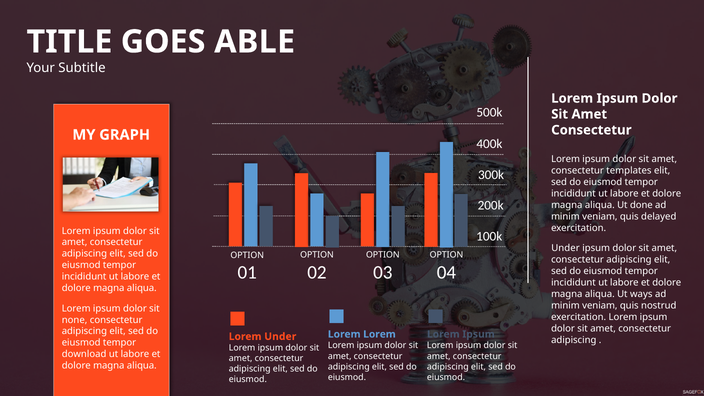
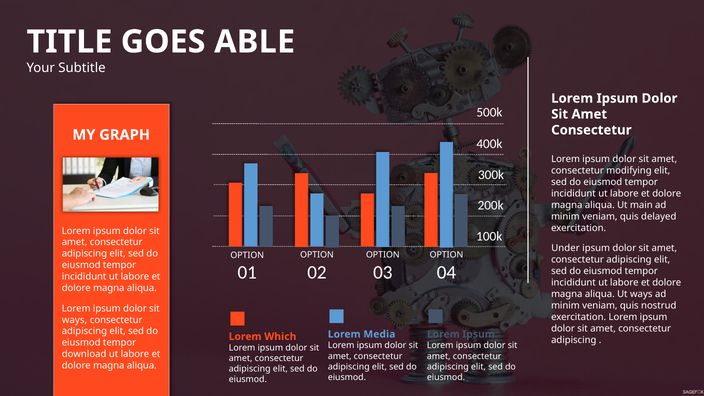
templates: templates -> modifying (629, 171)
done: done -> main (641, 205)
none: none -> ways (75, 320)
Lorem: Lorem -> Media (379, 334)
Lorem Under: Under -> Which (280, 337)
